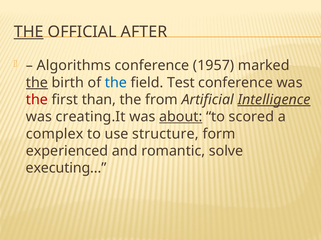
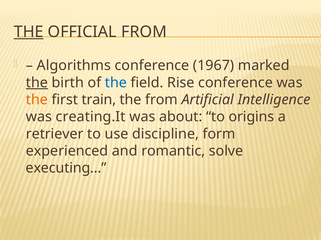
OFFICIAL AFTER: AFTER -> FROM (144, 32)
1957: 1957 -> 1967 (214, 66)
Test: Test -> Rise (181, 83)
the colour: red -> orange (37, 100)
than: than -> train (99, 100)
Intelligence underline: present -> none (274, 100)
about underline: present -> none (181, 117)
scored: scored -> origins (251, 117)
complex: complex -> retriever (55, 134)
structure: structure -> discipline (165, 134)
